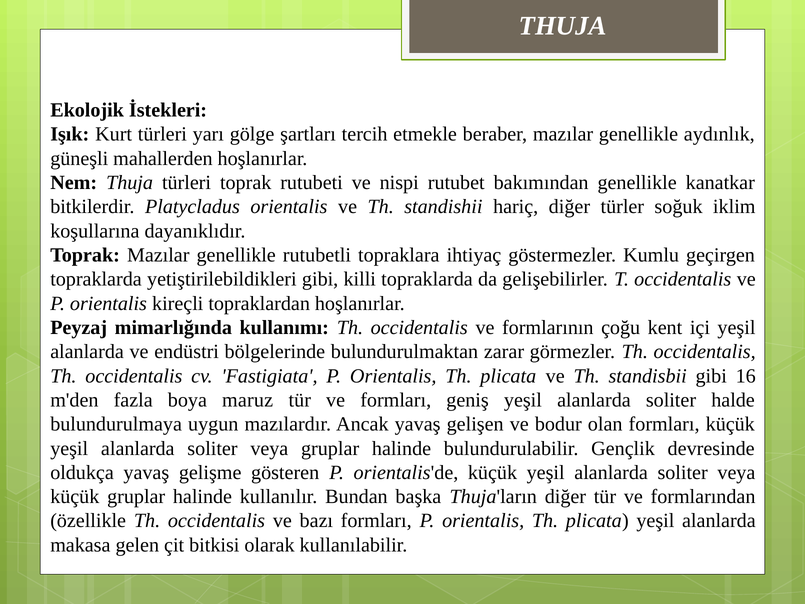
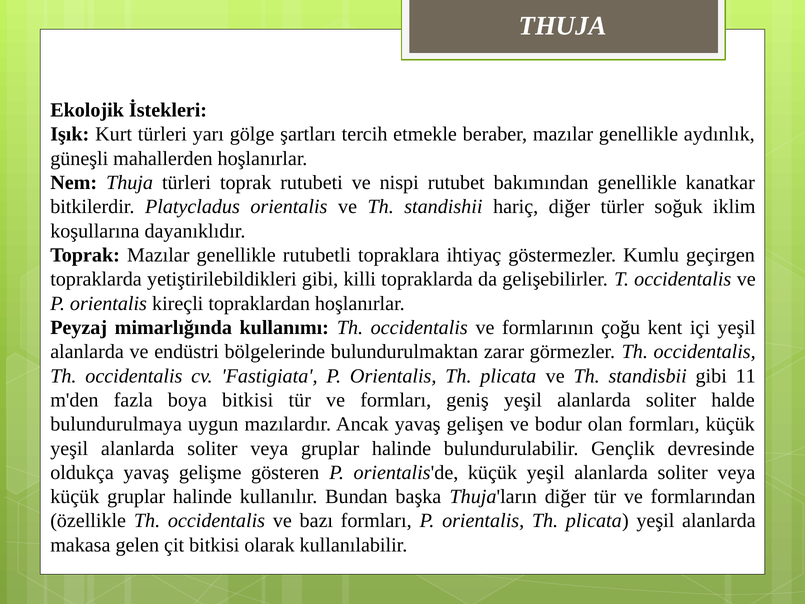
16: 16 -> 11 (746, 376)
boya maruz: maruz -> bitkisi (248, 400)
